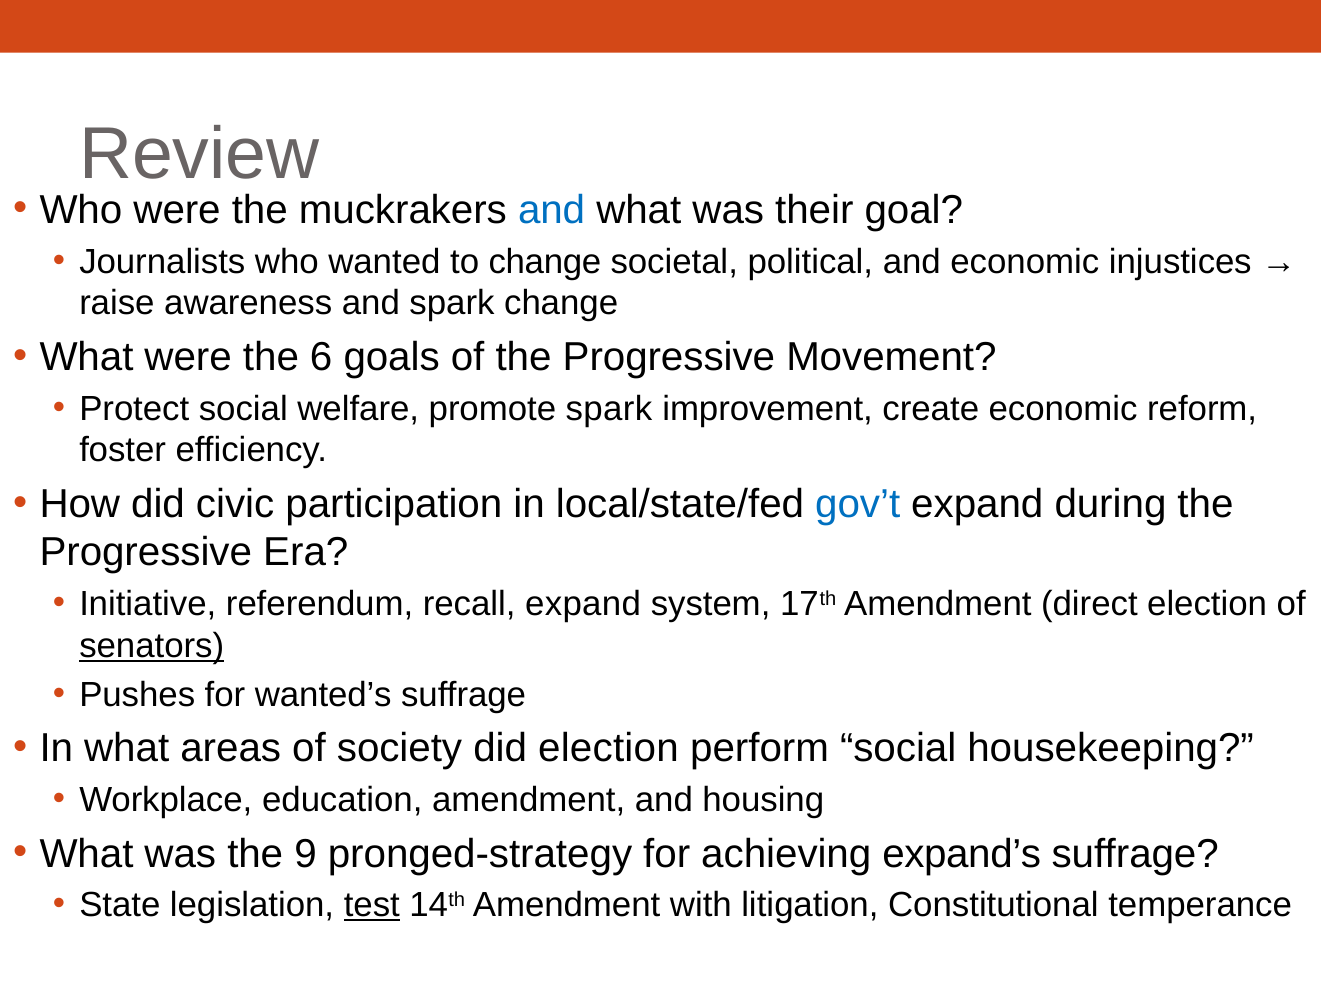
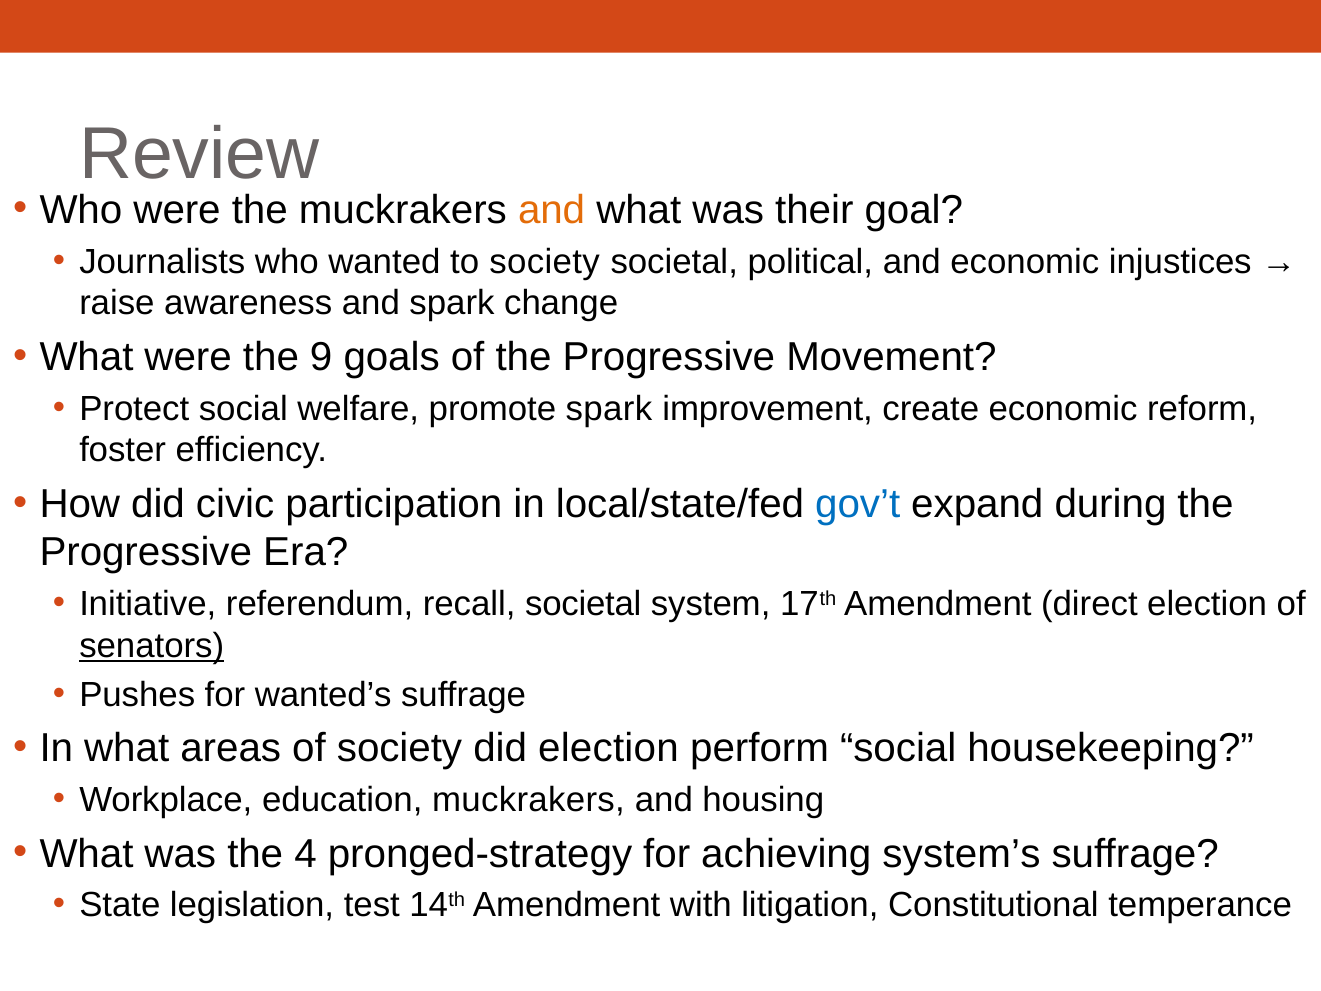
and colour: blue -> orange (552, 210)
to change: change -> society (545, 261)
6: 6 -> 9 (321, 357)
recall expand: expand -> societal (583, 604)
education amendment: amendment -> muckrakers (528, 800)
9: 9 -> 4 (306, 853)
expand’s: expand’s -> system’s (961, 853)
test underline: present -> none (372, 905)
